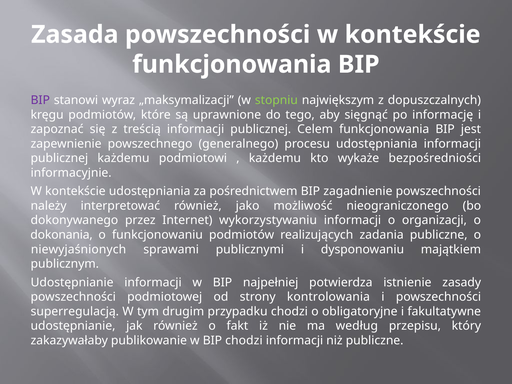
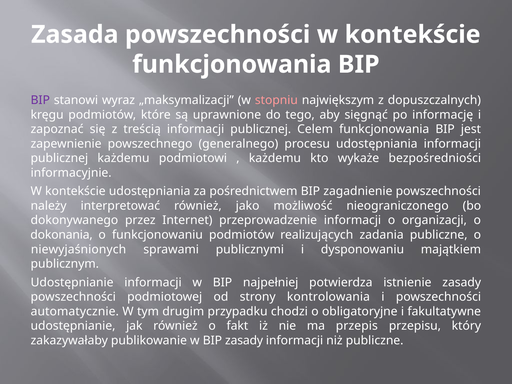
stopniu colour: light green -> pink (276, 100)
wykorzystywaniu: wykorzystywaniu -> przeprowadzenie (268, 220)
superregulacją: superregulacją -> automatycznie (75, 311)
według: według -> przepis (357, 326)
BIP chodzi: chodzi -> zasady (244, 340)
